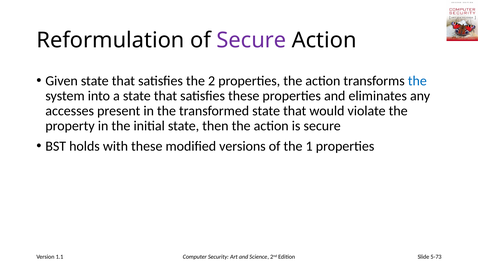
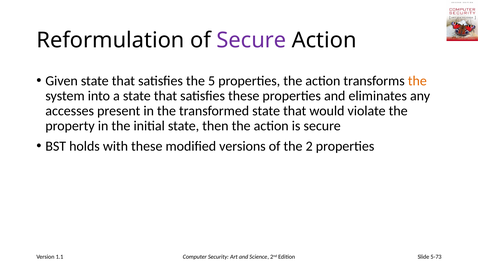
2: 2 -> 5 (212, 81)
the colour: blue -> orange (417, 81)
1: 1 -> 2 (309, 146)
